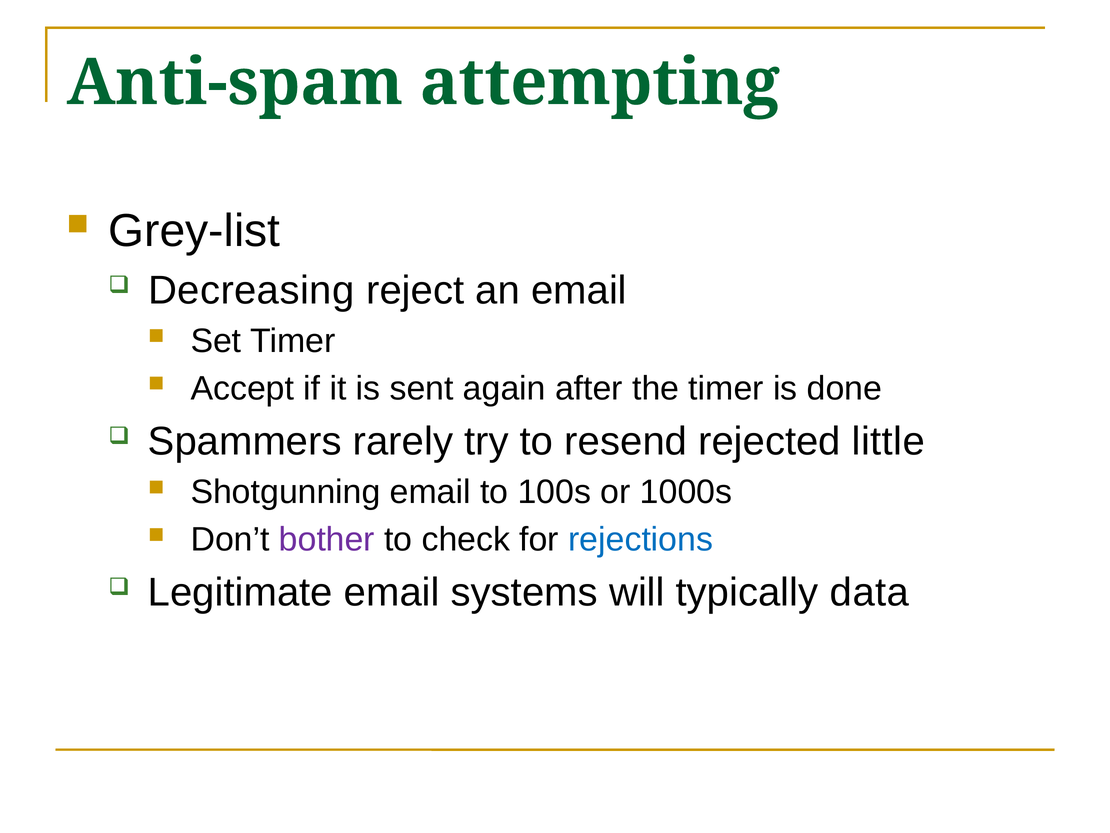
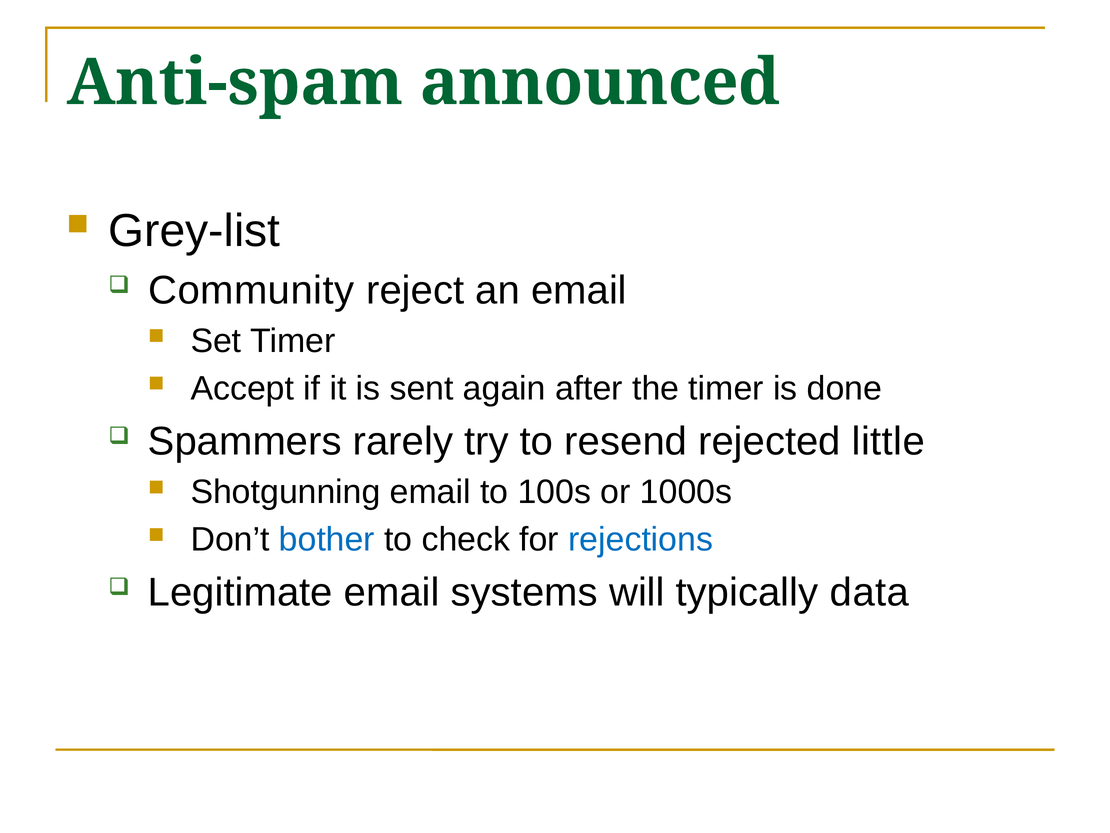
attempting: attempting -> announced (600, 83)
Decreasing: Decreasing -> Community (251, 290)
bother colour: purple -> blue (327, 539)
